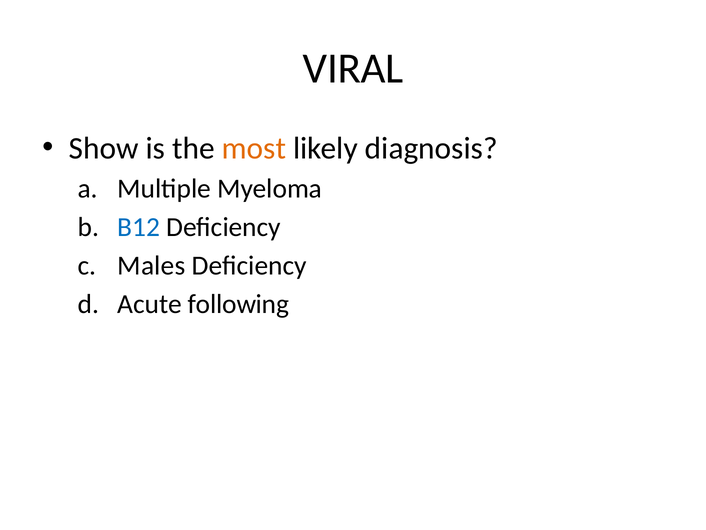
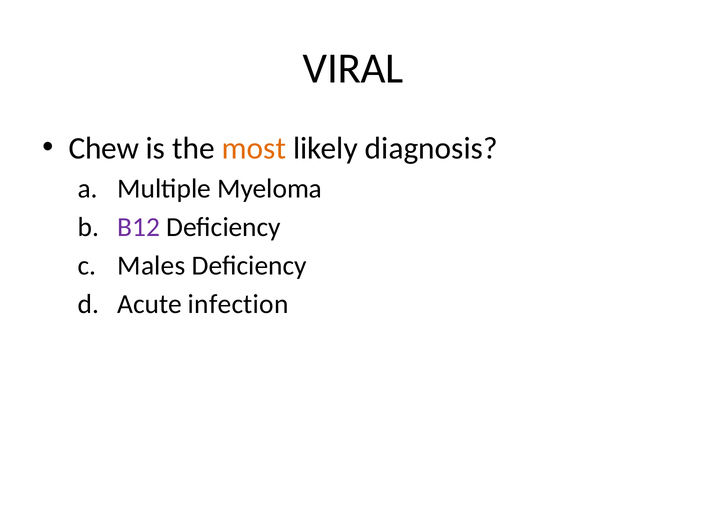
Show: Show -> Chew (104, 148)
B12 colour: blue -> purple (139, 227)
following: following -> infection (238, 304)
